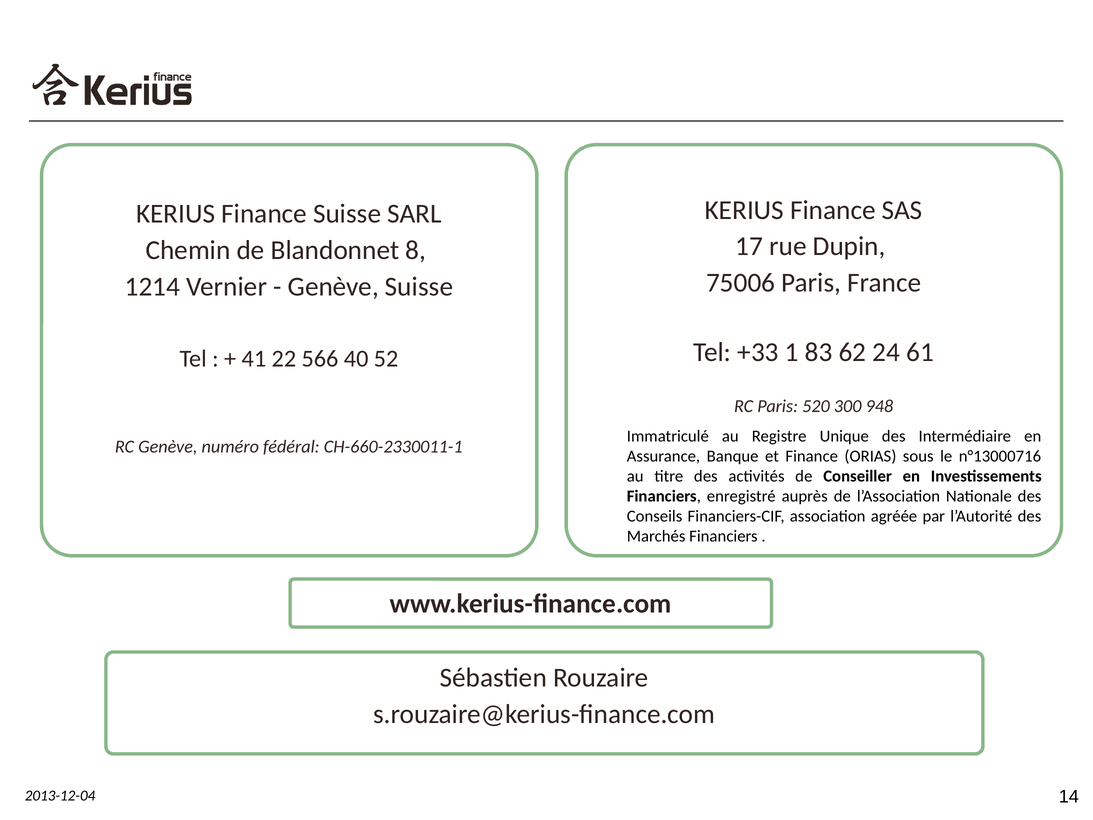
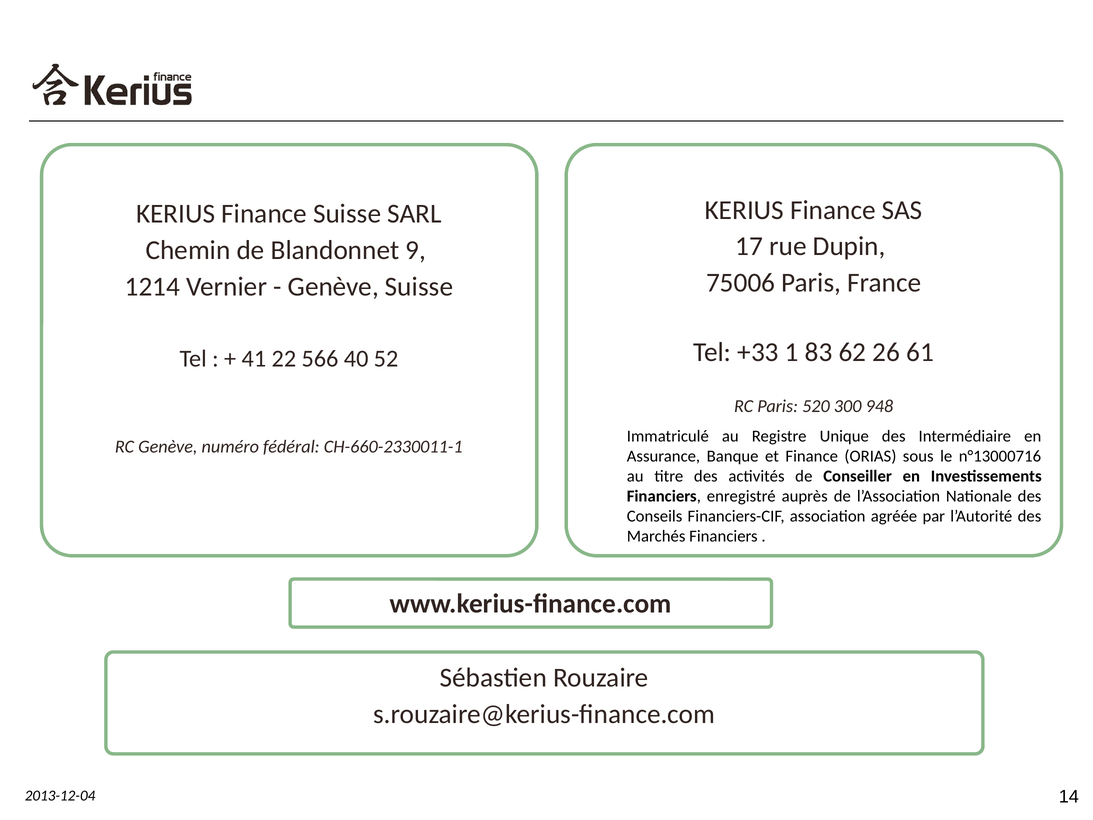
8: 8 -> 9 (416, 250)
24: 24 -> 26 (886, 352)
